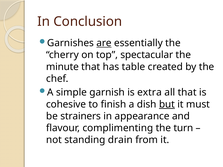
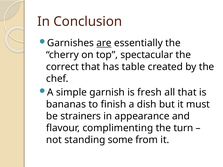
minute: minute -> correct (62, 67)
extra: extra -> fresh (150, 92)
cohesive: cohesive -> bananas (66, 104)
but underline: present -> none (167, 104)
drain: drain -> some (120, 140)
